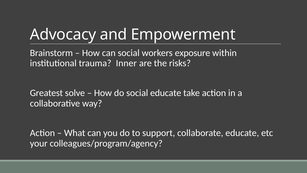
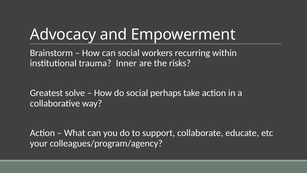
exposure: exposure -> recurring (192, 53)
social educate: educate -> perhaps (166, 93)
